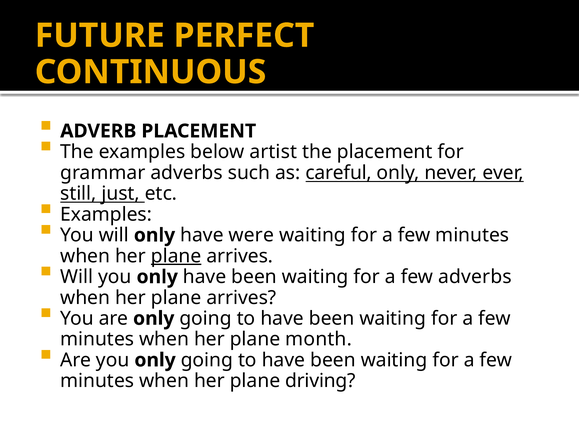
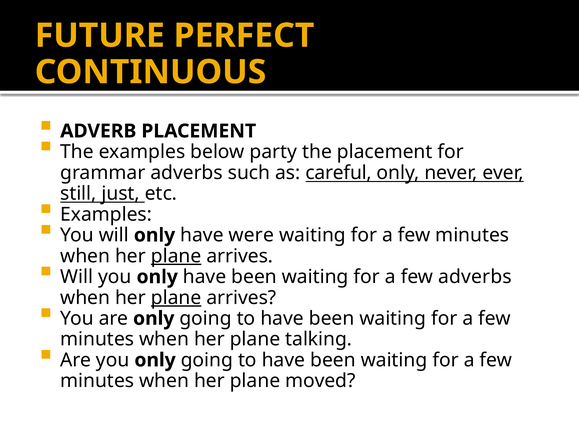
artist: artist -> party (273, 152)
plane underline: none -> present (176, 298)
month: month -> talking (319, 339)
driving: driving -> moved (320, 381)
